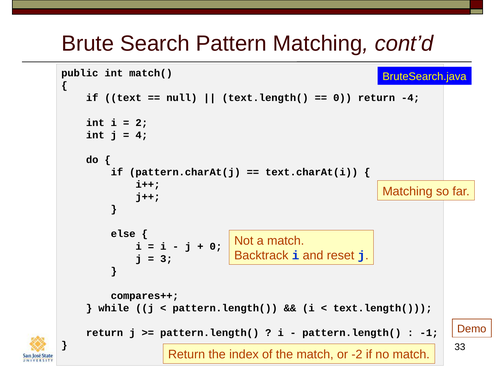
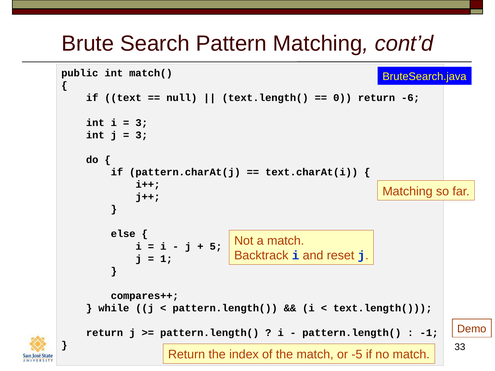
-4: -4 -> -6 (410, 98)
2: 2 -> 3 (142, 123)
4: 4 -> 3 (142, 135)
0: 0 -> 5 (216, 246)
3: 3 -> 1 (166, 259)
-2: -2 -> -5 (357, 355)
